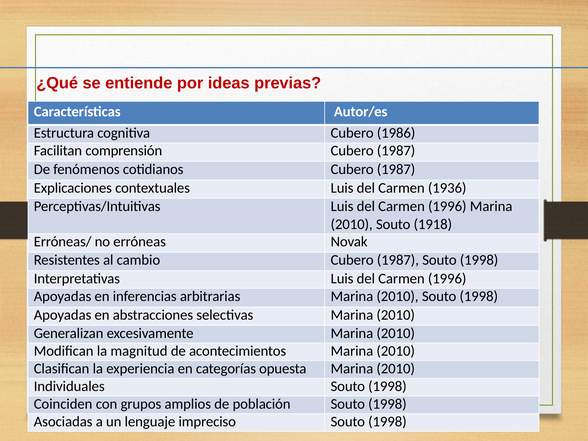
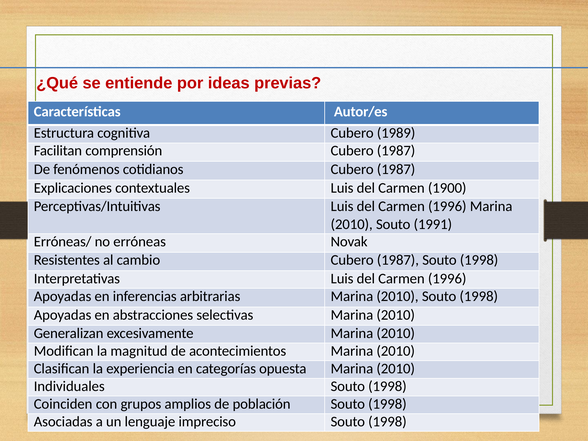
1986: 1986 -> 1989 (396, 133)
1936: 1936 -> 1900 (447, 188)
1918: 1918 -> 1991 (433, 224)
